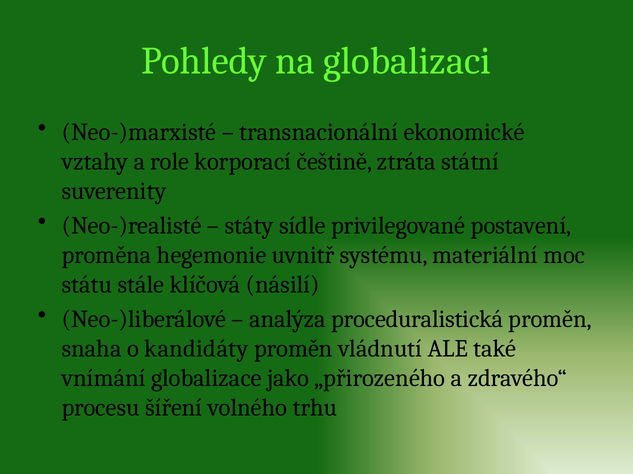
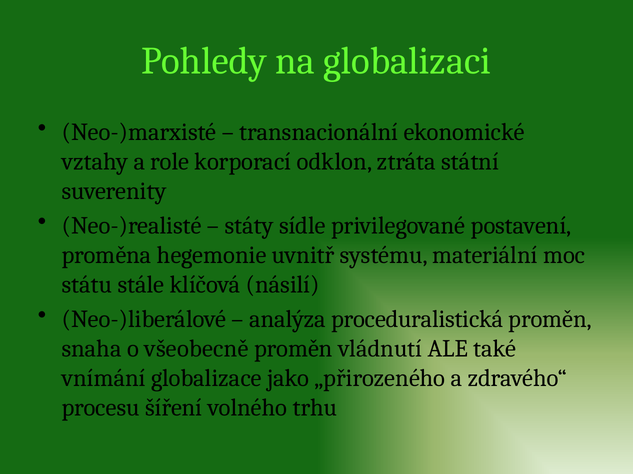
češtině: češtině -> odklon (334, 162)
kandidáty: kandidáty -> všeobecně (196, 349)
